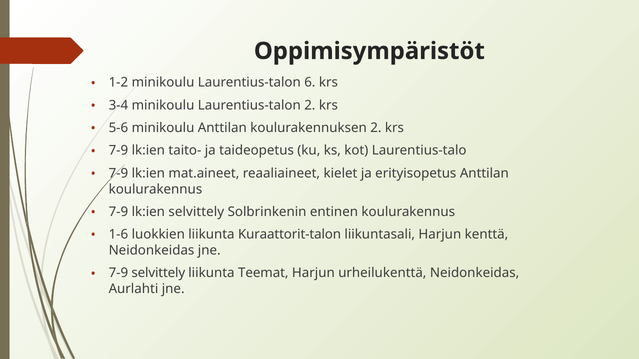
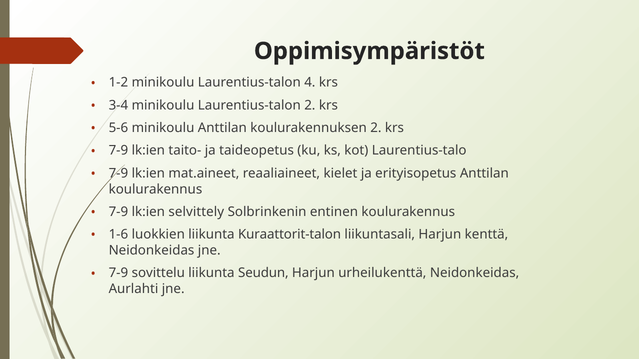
6: 6 -> 4 (310, 83)
7-9 selvittely: selvittely -> sovittelu (158, 273)
Teemat: Teemat -> Seudun (263, 273)
